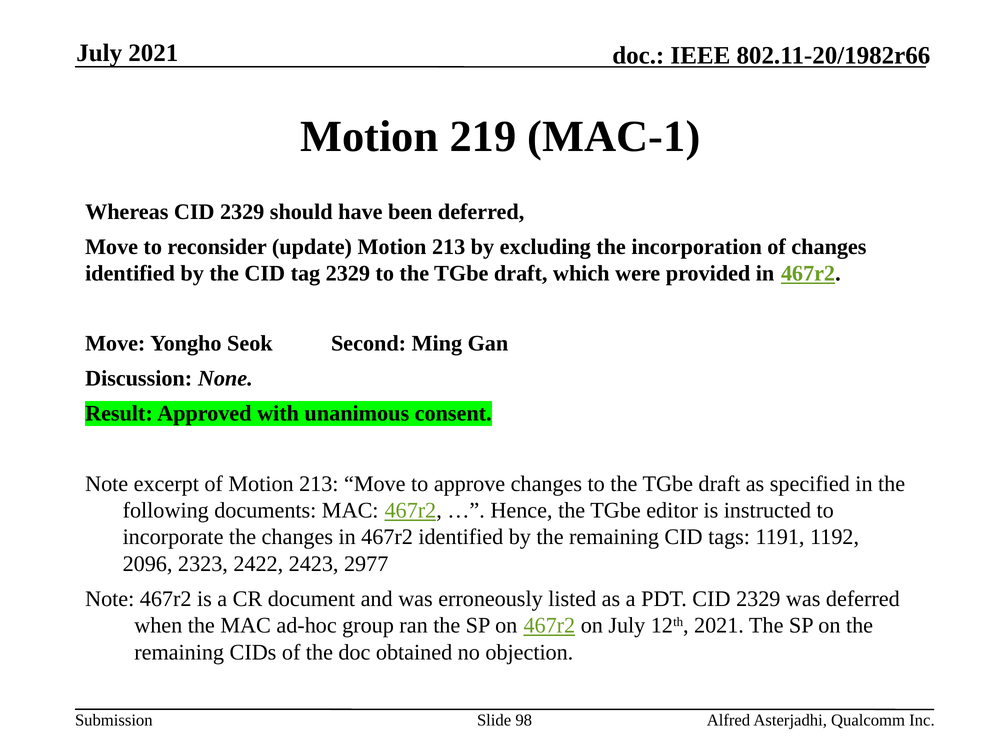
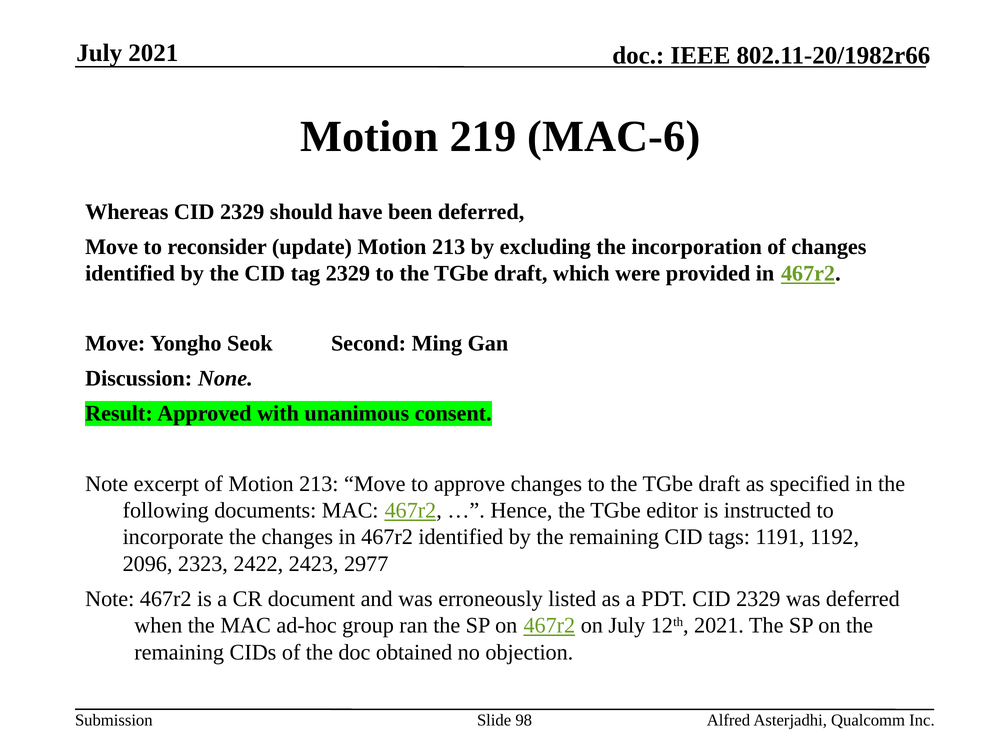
MAC-1: MAC-1 -> MAC-6 (614, 136)
